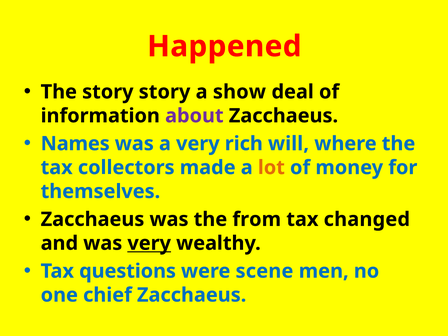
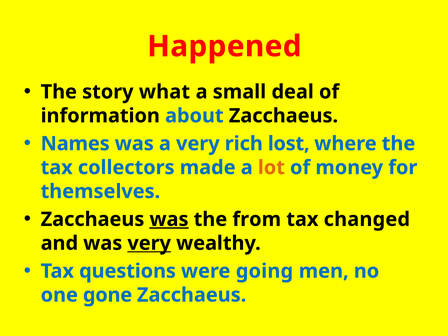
story story: story -> what (164, 92)
show: show -> small (239, 92)
about colour: purple -> blue (194, 116)
will: will -> lost (289, 144)
was underline: none -> present (169, 219)
scene: scene -> going (264, 271)
chief: chief -> gone (108, 295)
